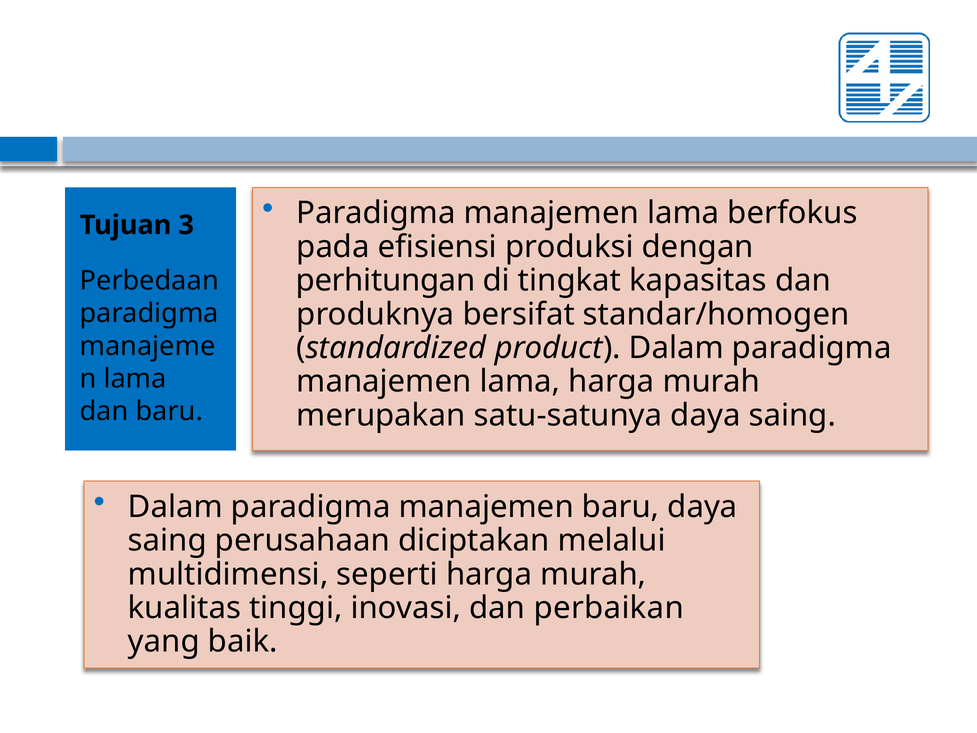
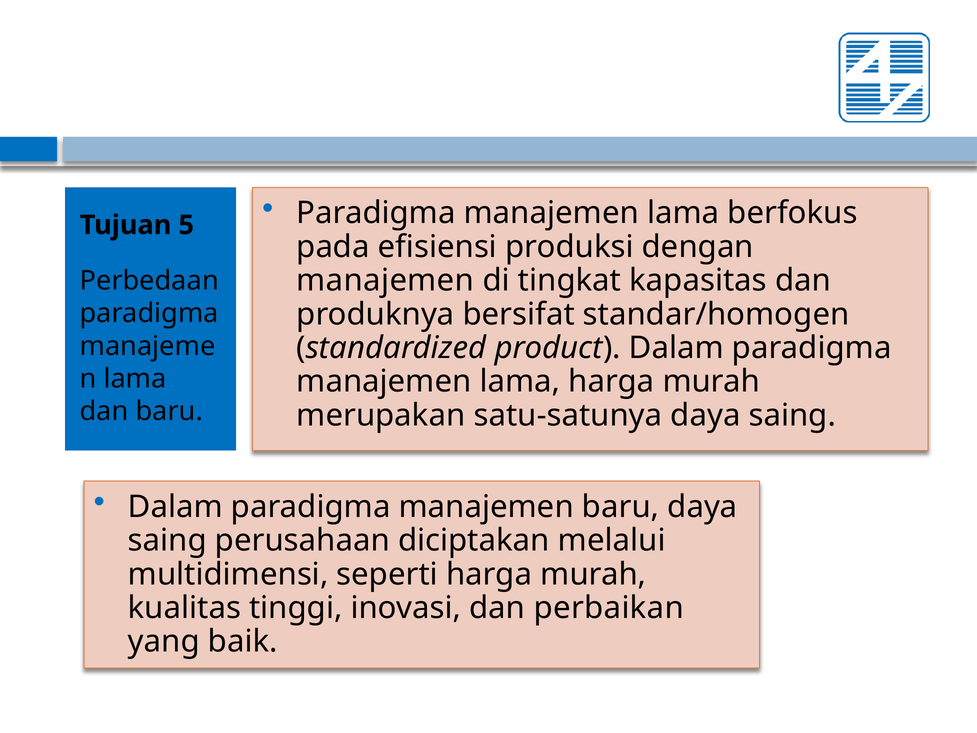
3: 3 -> 5 (186, 225)
perhitungan: perhitungan -> manajemen (385, 280)
